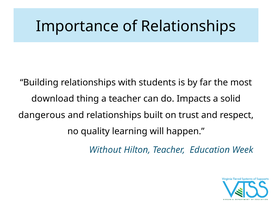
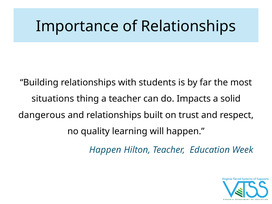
download: download -> situations (53, 99)
Without: Without -> Happen (105, 150)
